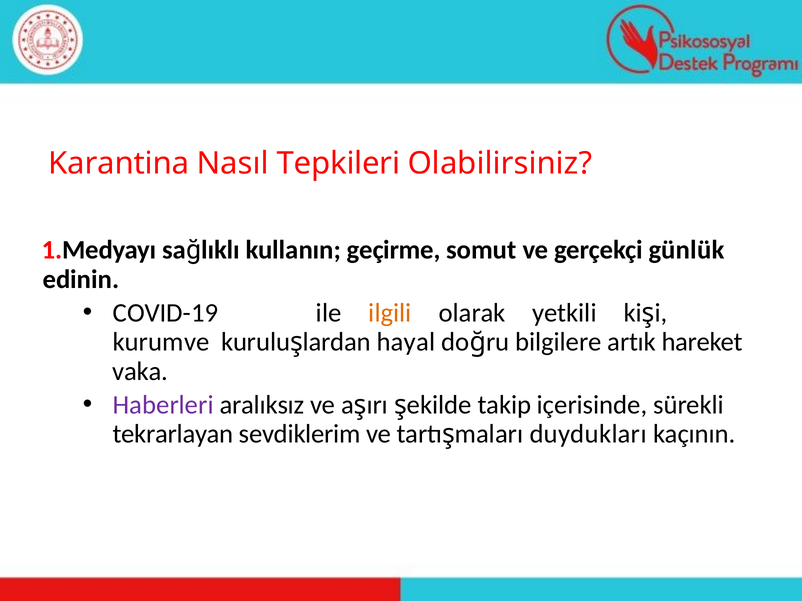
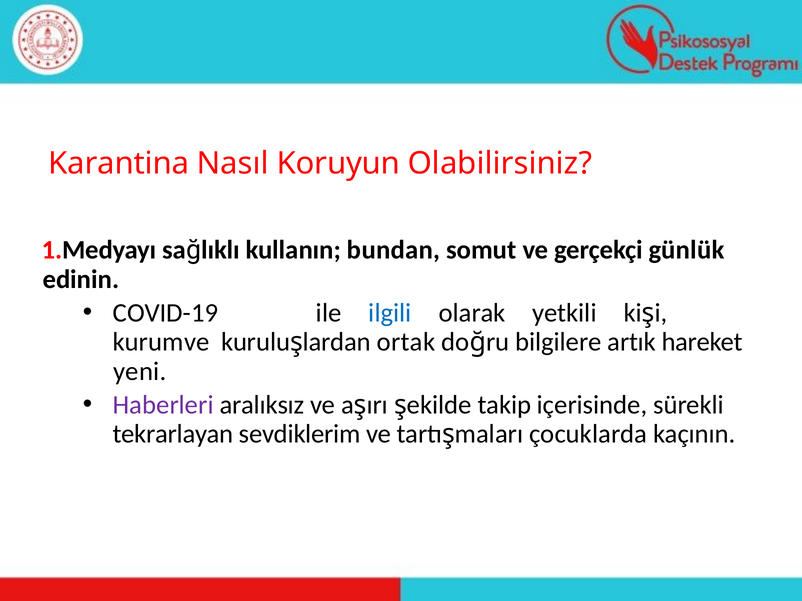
Tepkileri: Tepkileri -> Koruyun (338, 164)
geçirme: geçirme -> bundan (393, 250)
ilgili colour: orange -> blue (390, 313)
hayal: hayal -> ortak (406, 342)
vaka: vaka -> yeni (140, 372)
duydukları: duydukları -> çocuklarda (588, 434)
